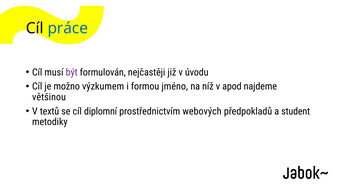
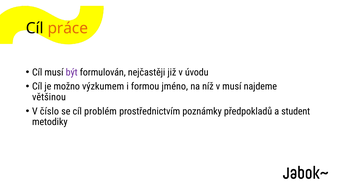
práce colour: blue -> orange (68, 28)
v apod: apod -> musí (232, 87)
textů: textů -> číslo (49, 111)
diplomní: diplomní -> problém (100, 111)
webových: webových -> poznámky (202, 111)
